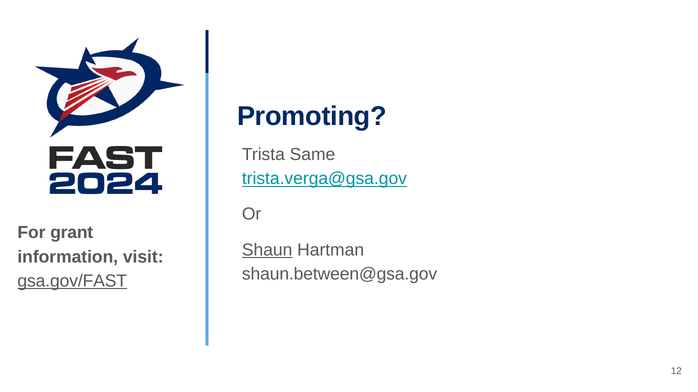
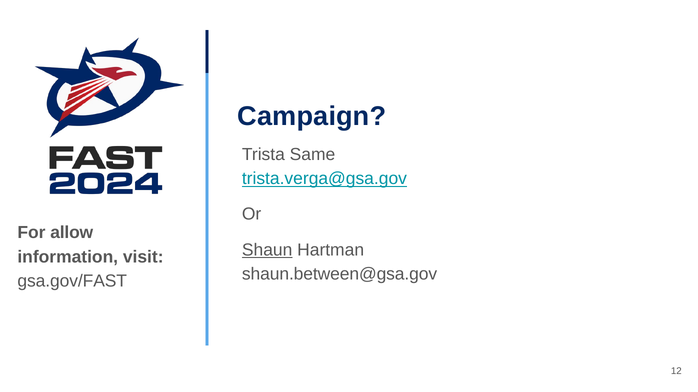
Promoting: Promoting -> Campaign (312, 117)
grant: grant -> allow (72, 233)
gsa.gov/FAST underline: present -> none (72, 281)
